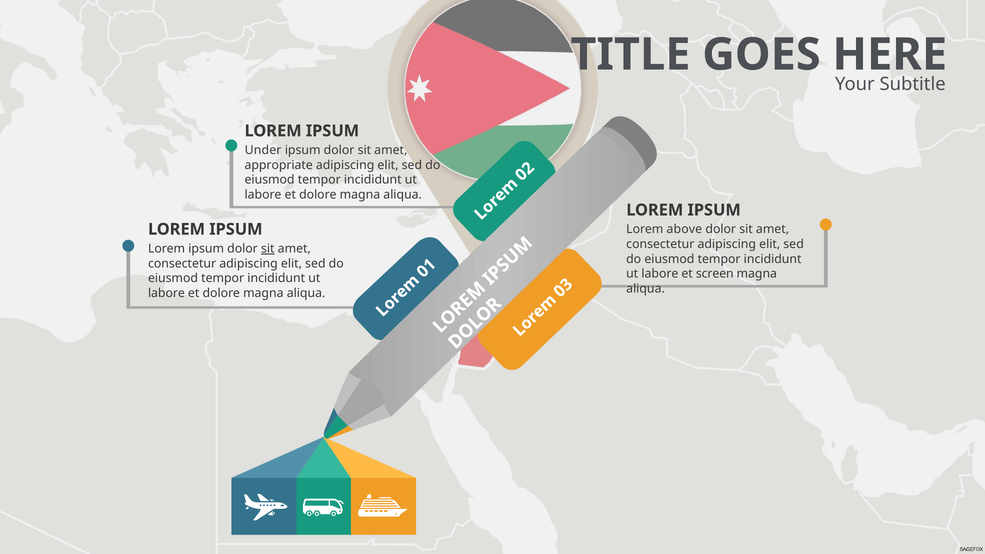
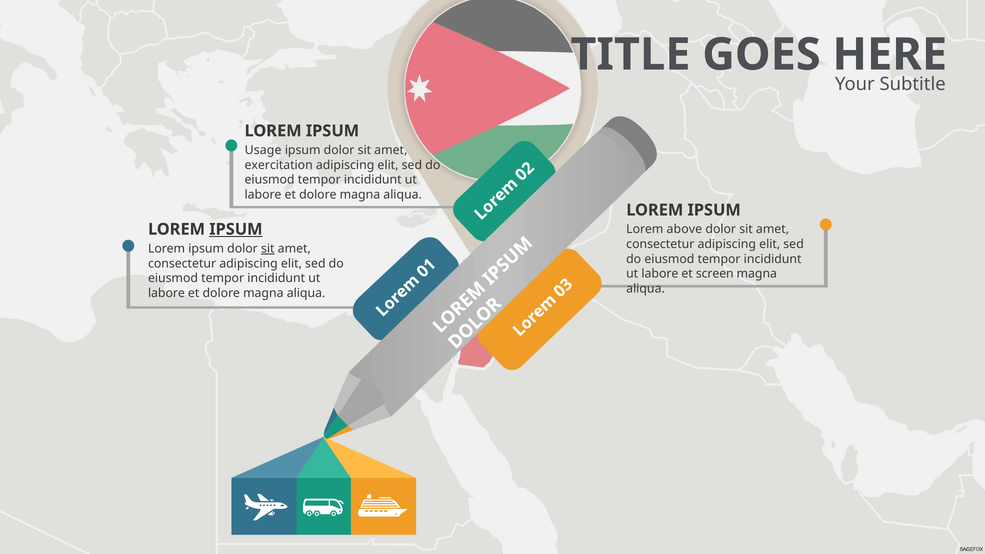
Under: Under -> Usage (263, 150)
appropriate: appropriate -> exercitation (279, 165)
IPSUM underline: none -> present (236, 229)
